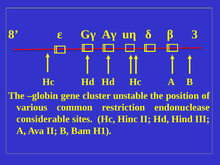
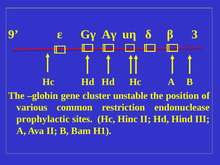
8: 8 -> 9 (13, 34)
considerable: considerable -> prophylactic (43, 119)
